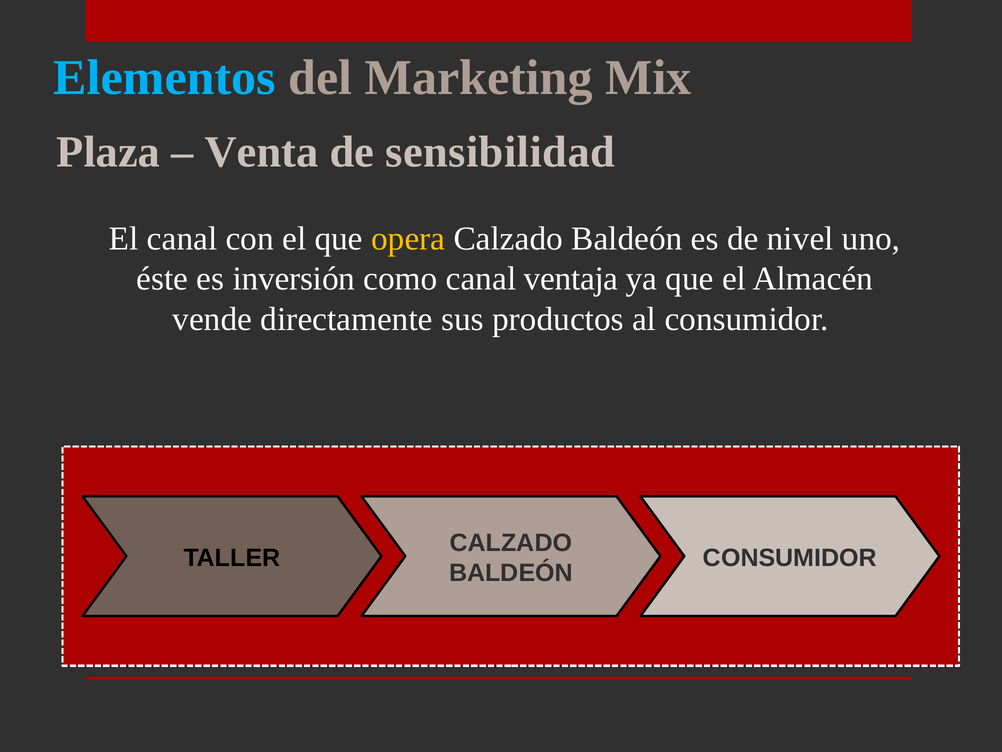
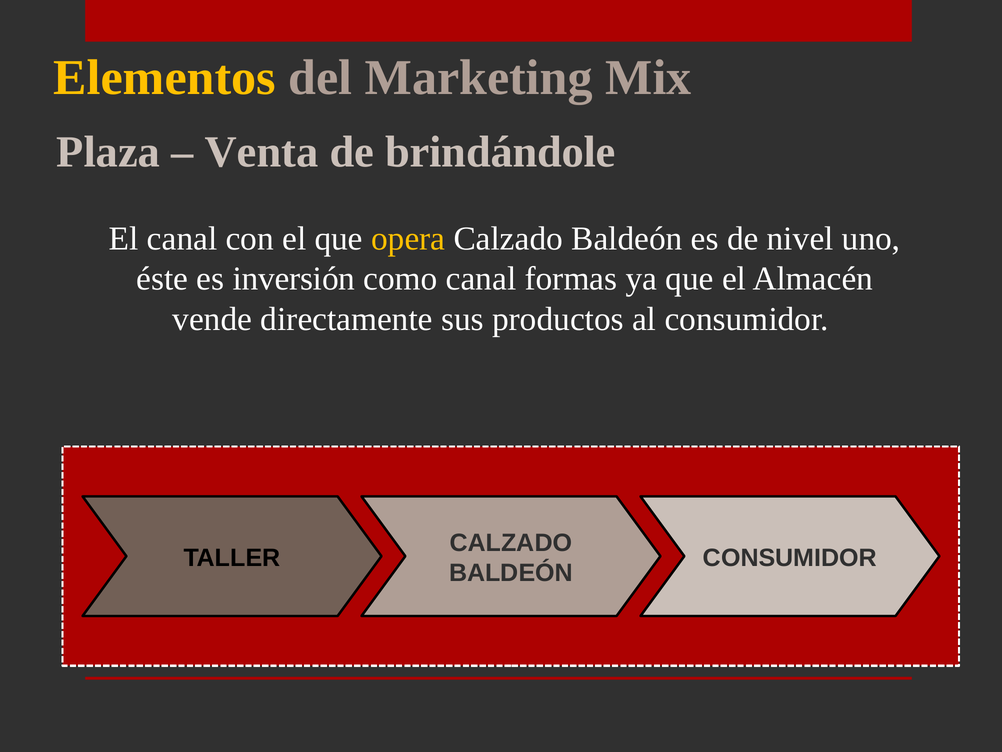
Elementos colour: light blue -> yellow (165, 78)
sensibilidad: sensibilidad -> brindándole (500, 152)
ventaja: ventaja -> formas (571, 279)
